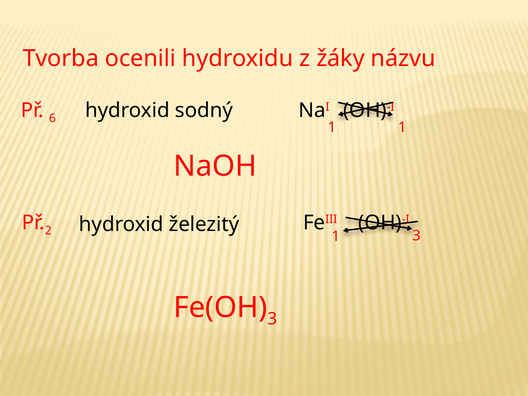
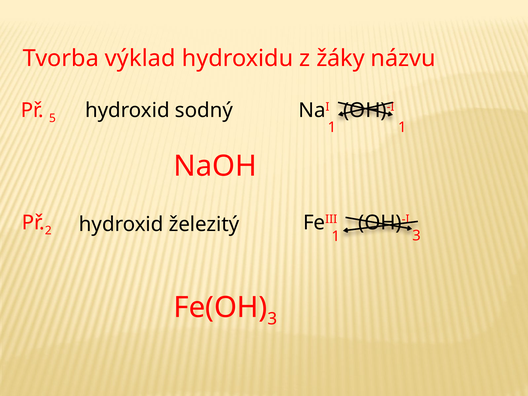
ocenili: ocenili -> výklad (140, 58)
6: 6 -> 5 (52, 118)
